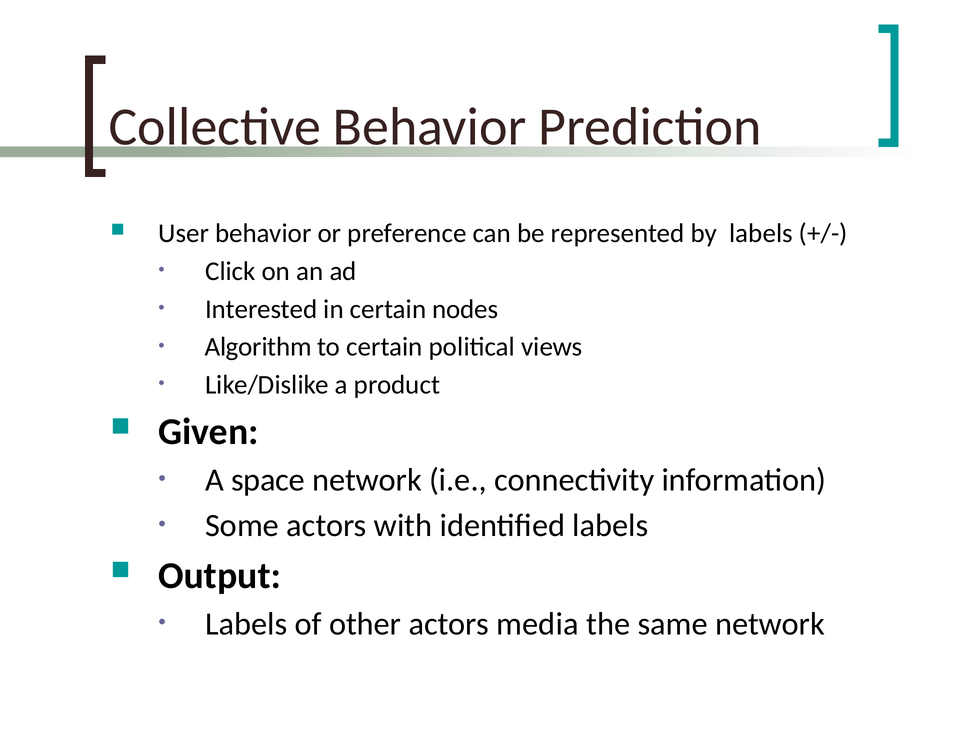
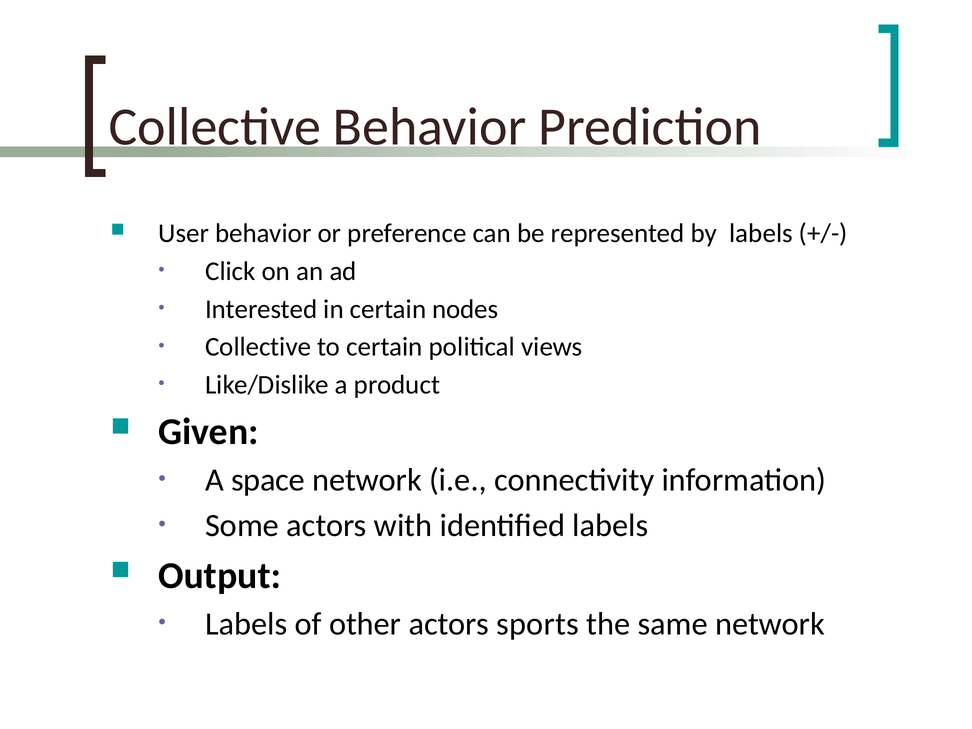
Algorithm: Algorithm -> Collective (258, 347)
media: media -> sports (537, 624)
